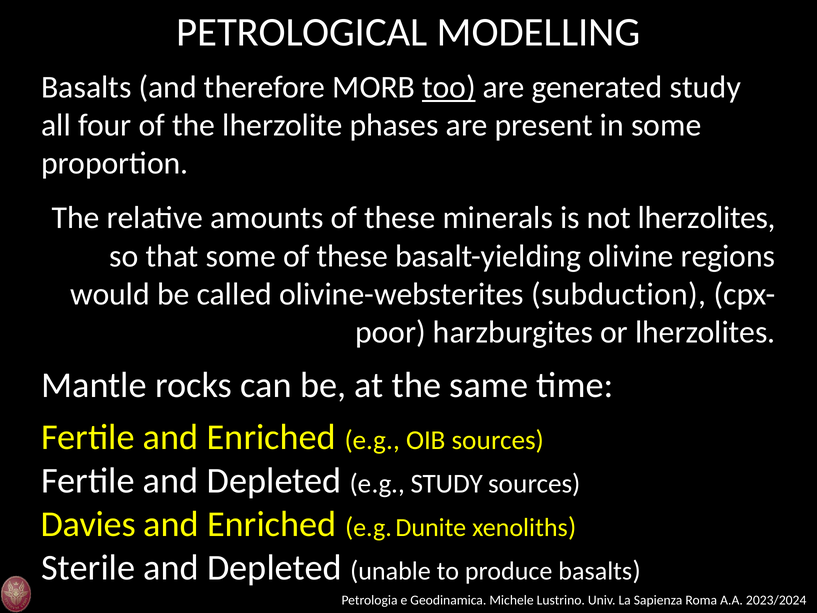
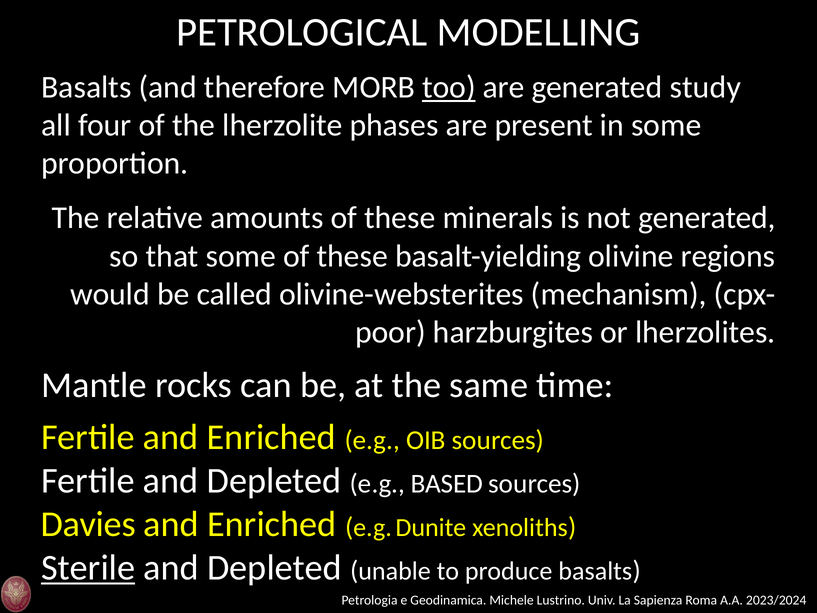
not lherzolites: lherzolites -> generated (707, 218)
subduction: subduction -> mechanism (619, 294)
e.g STUDY: STUDY -> BASED (447, 484)
Sterile underline: none -> present (88, 568)
